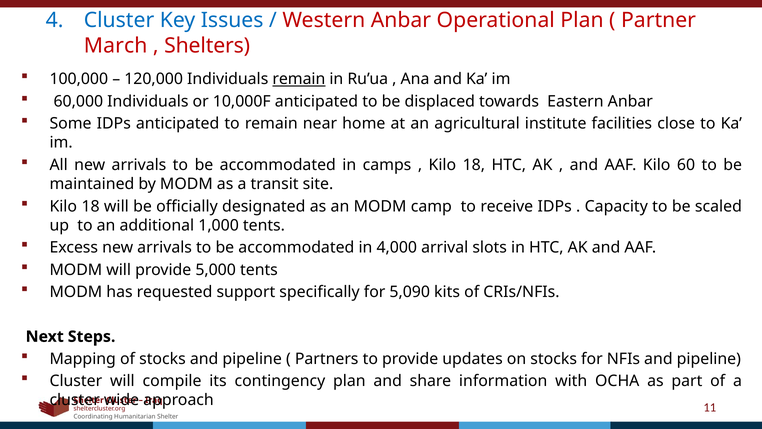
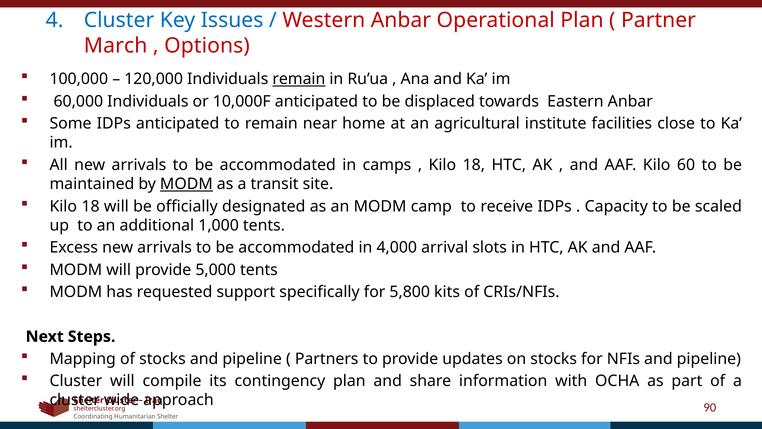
Shelters: Shelters -> Options (207, 46)
MODM underline: none -> present (186, 184)
5,090: 5,090 -> 5,800 (410, 292)
11: 11 -> 90 (710, 407)
